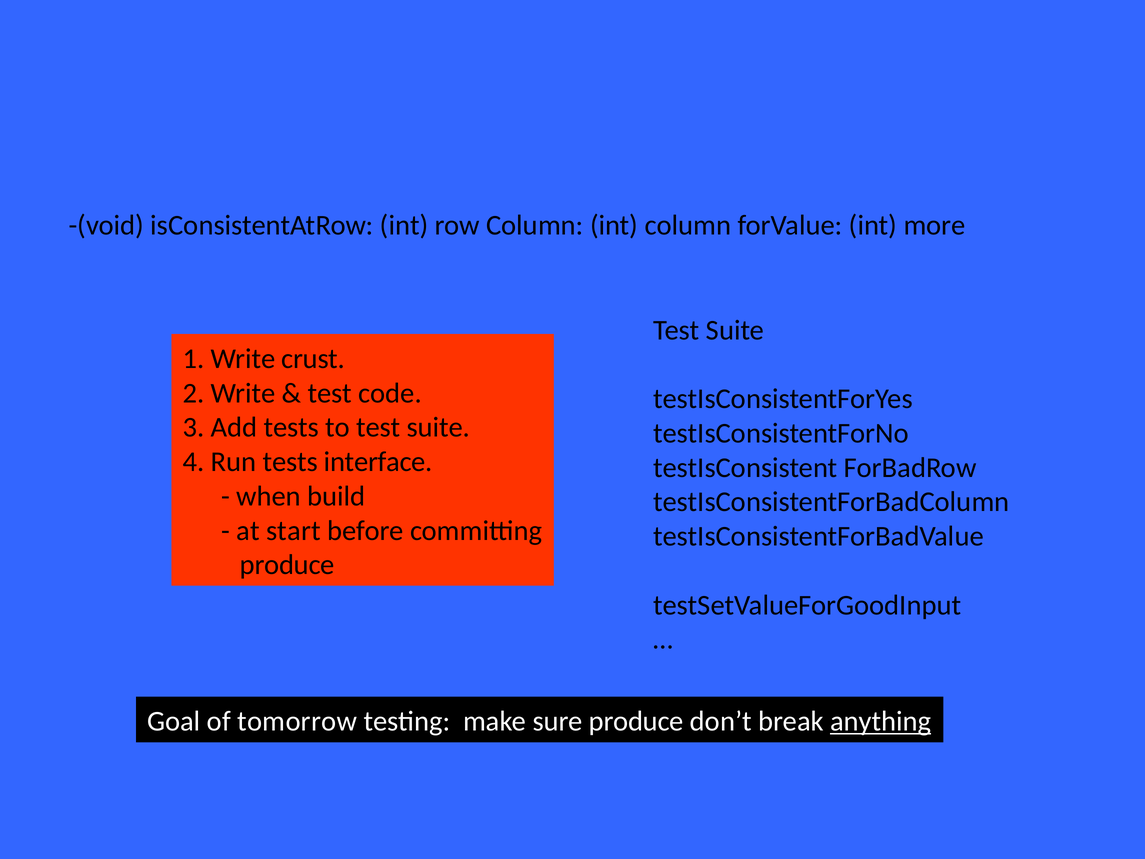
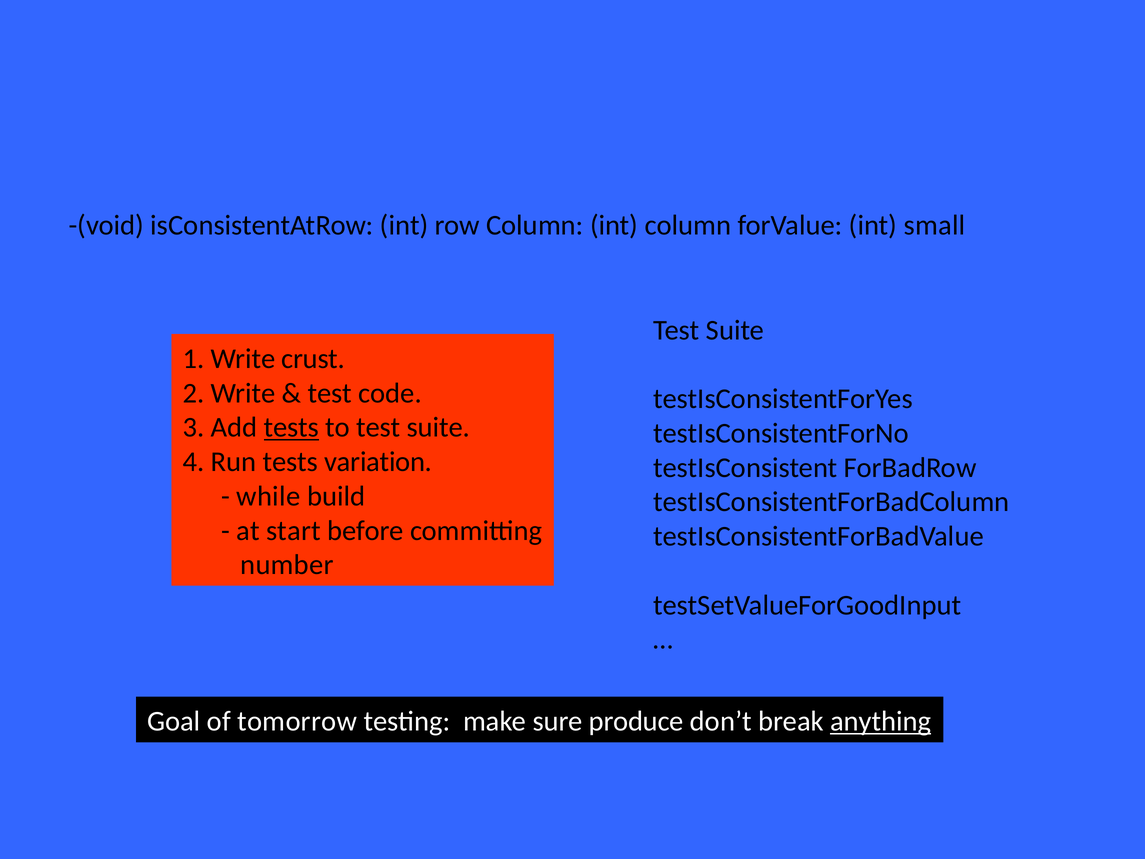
more: more -> small (934, 225)
tests underline: none -> present (291, 427)
interface: interface -> variation (378, 462)
when: when -> while (268, 496)
produce: produce -> number (287, 565)
